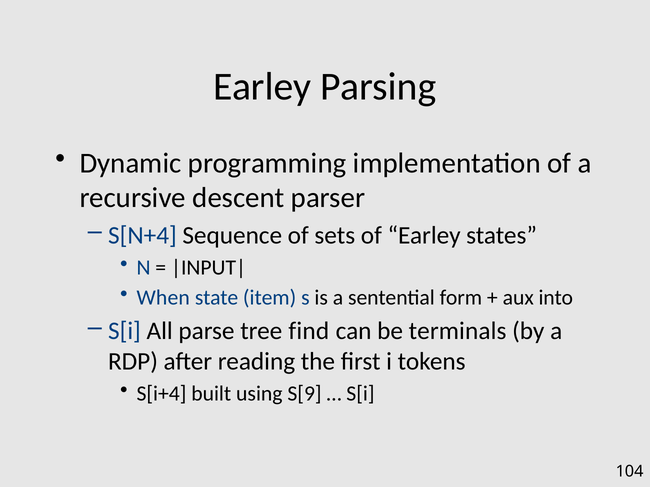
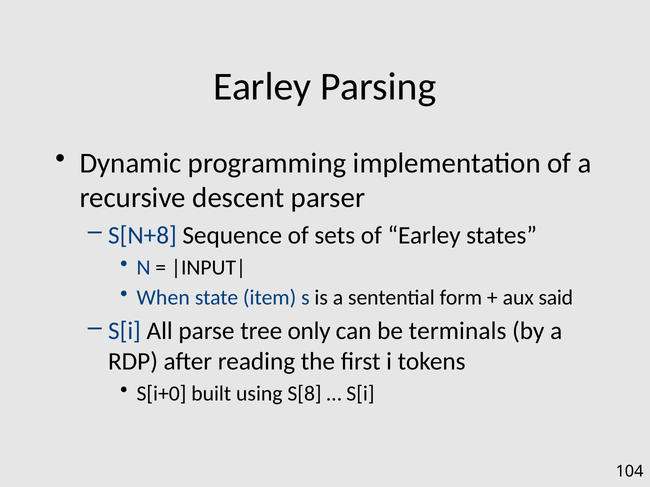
S[N+4: S[N+4 -> S[N+8 (142, 235)
into: into -> said (556, 298)
find: find -> only (309, 331)
S[i+4: S[i+4 -> S[i+0 (161, 394)
S[9: S[9 -> S[8 (305, 394)
